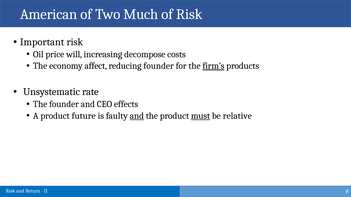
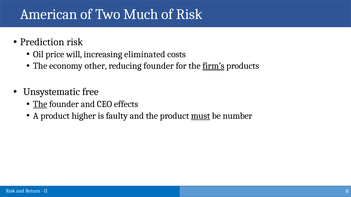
Important: Important -> Prediction (42, 42)
decompose: decompose -> eliminated (145, 54)
affect: affect -> other (96, 66)
rate: rate -> free (90, 92)
The underline: none -> present (40, 104)
future: future -> higher (84, 116)
and underline: present -> none (137, 116)
relative: relative -> number (237, 116)
